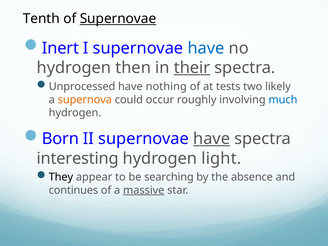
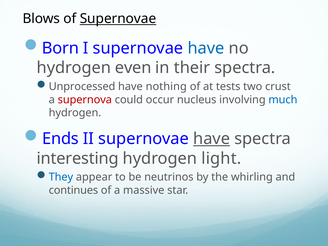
Tenth: Tenth -> Blows (41, 19)
Inert: Inert -> Born (60, 48)
then: then -> even (133, 68)
their underline: present -> none (192, 68)
likely: likely -> crust (278, 87)
supernova colour: orange -> red (85, 100)
roughly: roughly -> nucleus (197, 100)
Born: Born -> Ends (60, 139)
They colour: black -> blue (61, 177)
searching: searching -> neutrinos (169, 177)
absence: absence -> whirling (252, 177)
massive underline: present -> none (144, 190)
